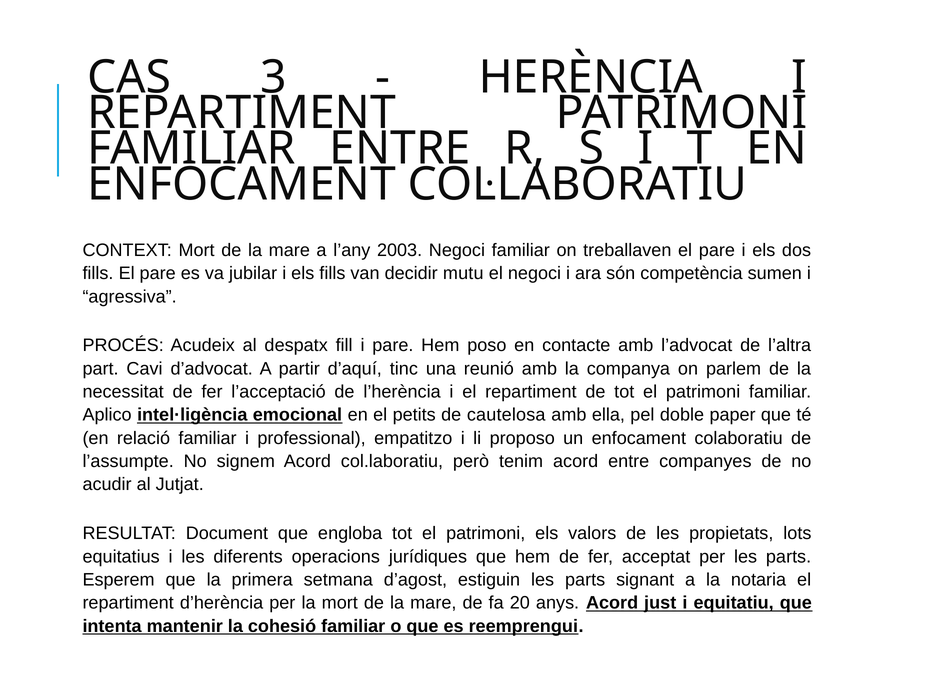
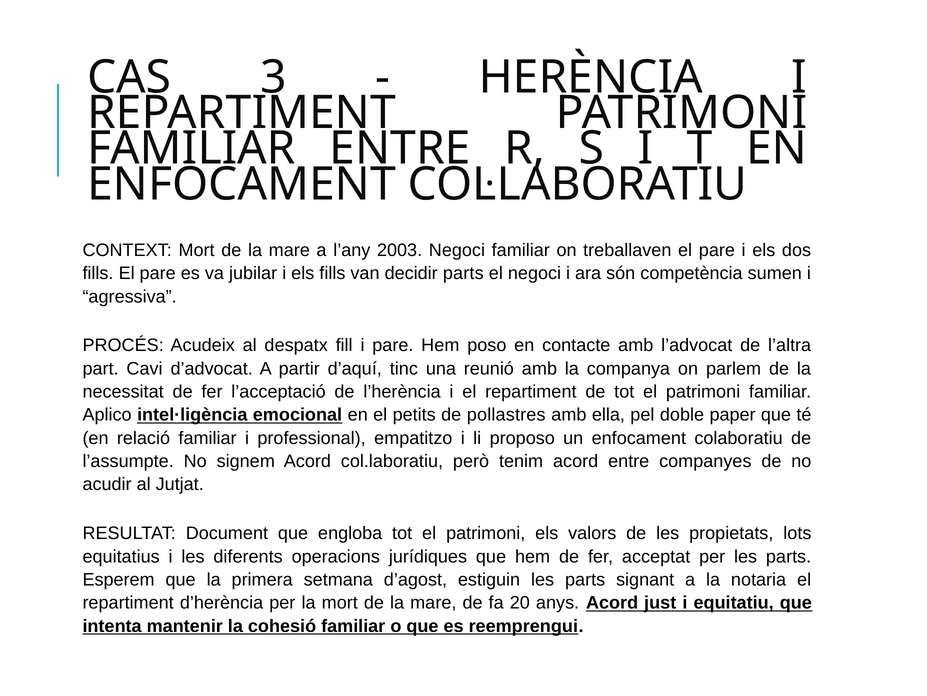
decidir mutu: mutu -> parts (463, 273)
cautelosa: cautelosa -> pollastres (506, 415)
